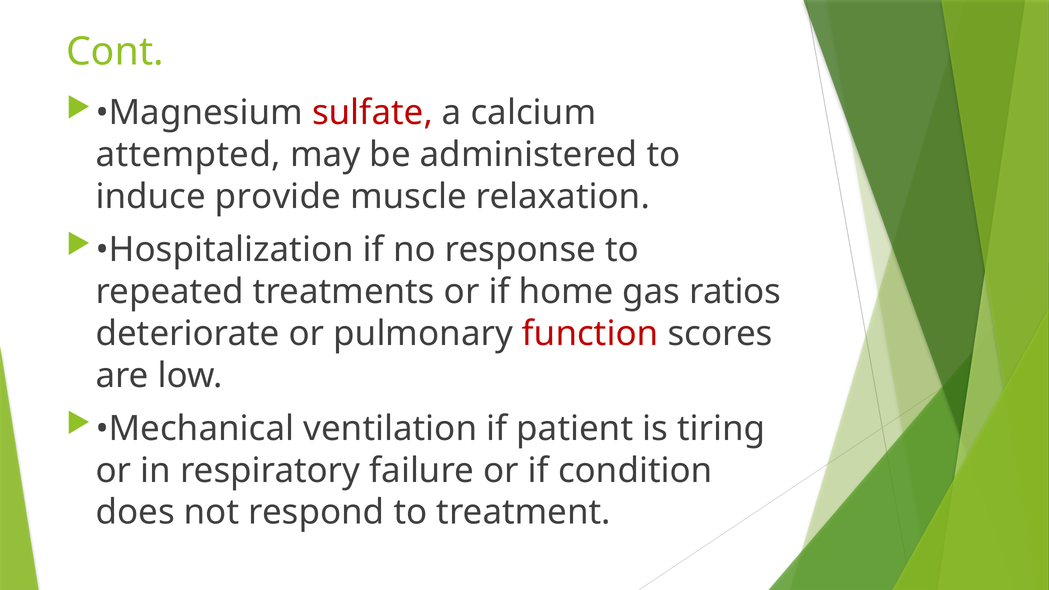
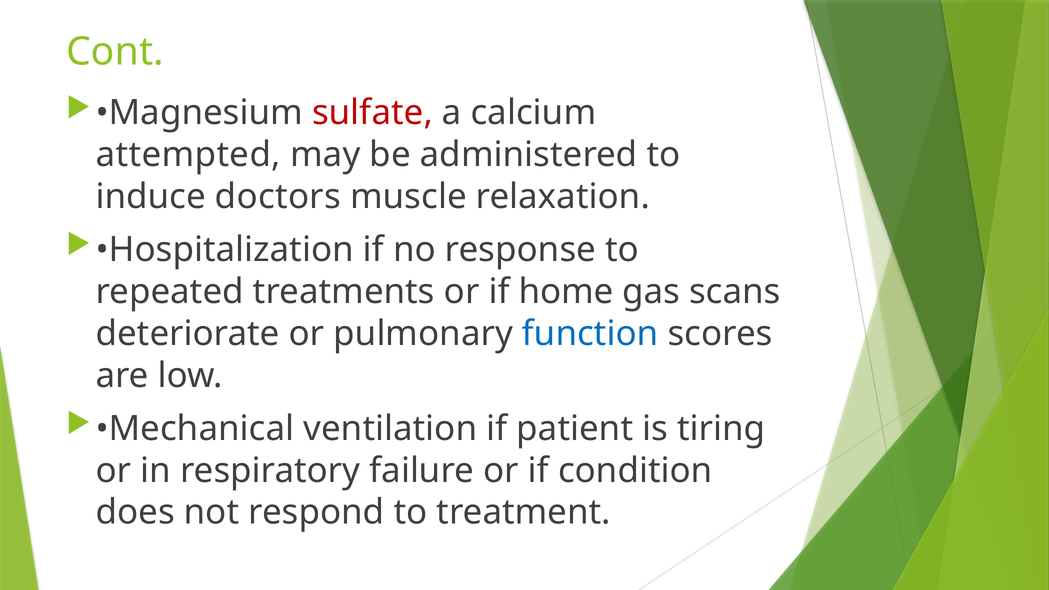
provide: provide -> doctors (278, 197)
ratios: ratios -> scans (735, 292)
function colour: red -> blue (590, 334)
